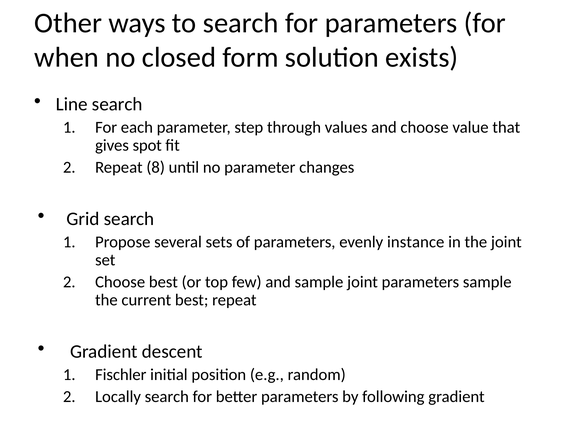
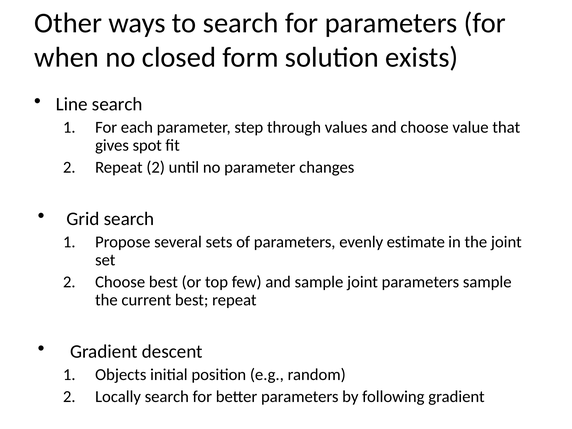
Repeat 8: 8 -> 2 (156, 167)
instance: instance -> estimate (416, 242)
Fischler: Fischler -> Objects (121, 375)
